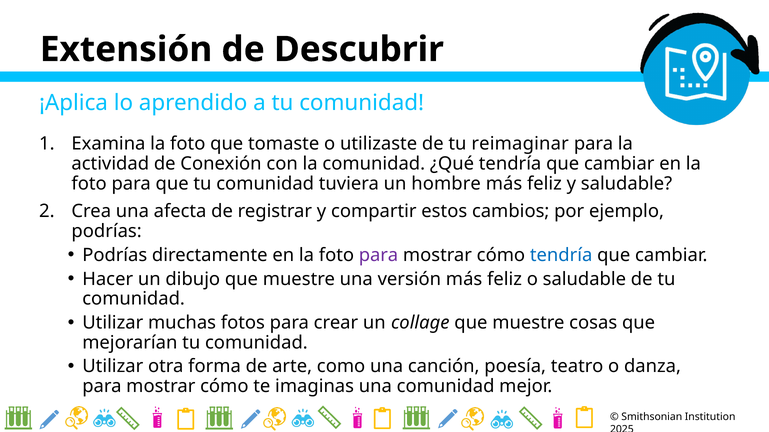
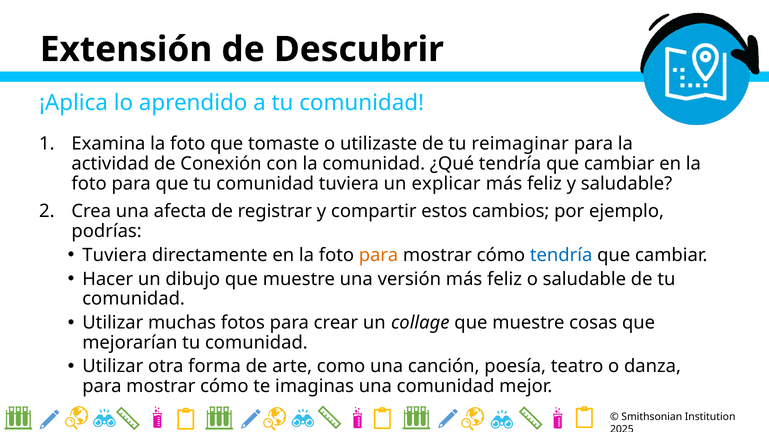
hombre: hombre -> explicar (446, 184)
Podrías: Podrías -> Tuviera (115, 255)
para colour: purple -> orange (379, 255)
